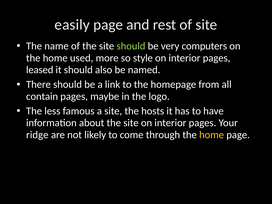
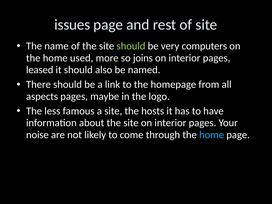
easily: easily -> issues (72, 25)
style: style -> joins (143, 58)
contain: contain -> aspects (42, 96)
ridge: ridge -> noise (37, 135)
home colour: yellow -> light blue (212, 135)
